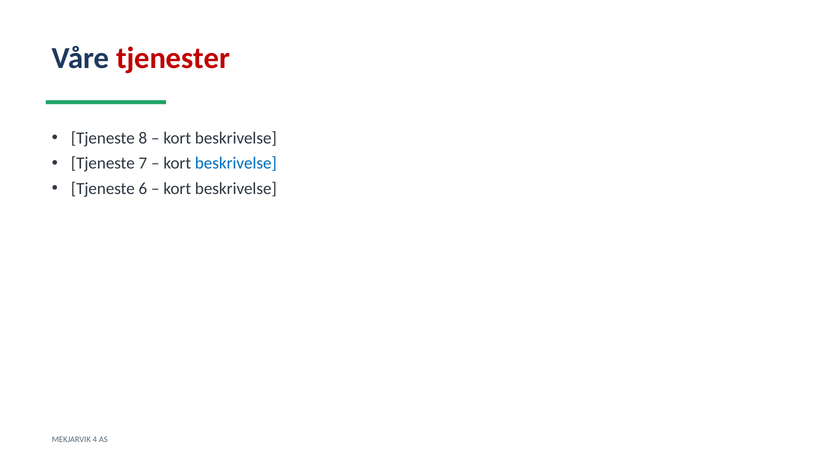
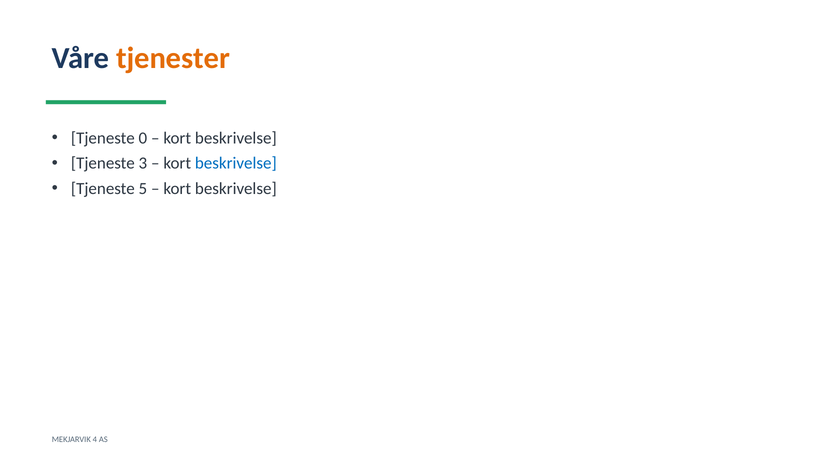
tjenester colour: red -> orange (173, 58)
8: 8 -> 0 (143, 138)
7: 7 -> 3 (143, 164)
6: 6 -> 5 (143, 189)
